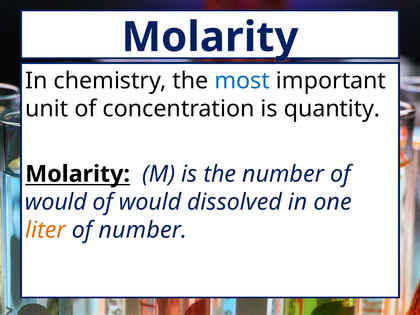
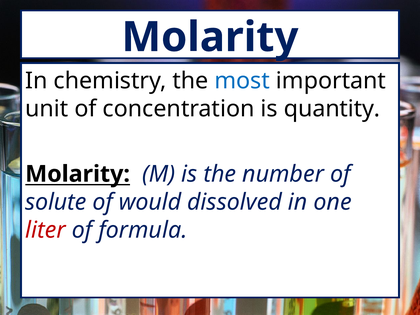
would: would -> solute (56, 202)
liter colour: orange -> red (46, 230)
of number: number -> formula (143, 230)
